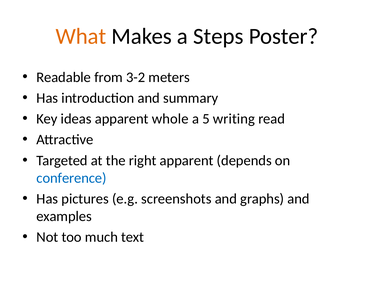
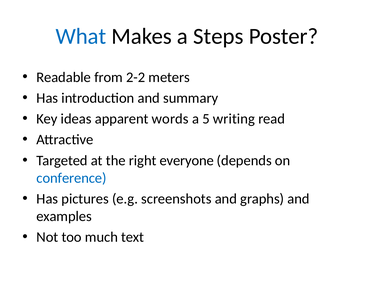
What colour: orange -> blue (81, 36)
3-2: 3-2 -> 2-2 (136, 77)
whole: whole -> words (170, 119)
right apparent: apparent -> everyone (187, 160)
